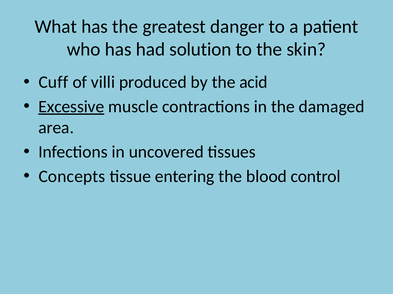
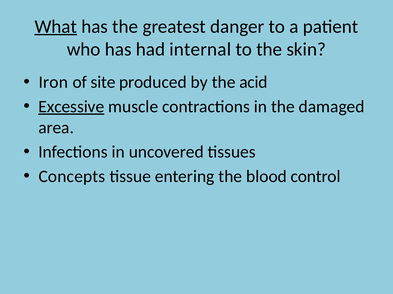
What underline: none -> present (56, 27)
solution: solution -> internal (200, 49)
Cuff: Cuff -> Iron (53, 82)
villi: villi -> site (103, 82)
